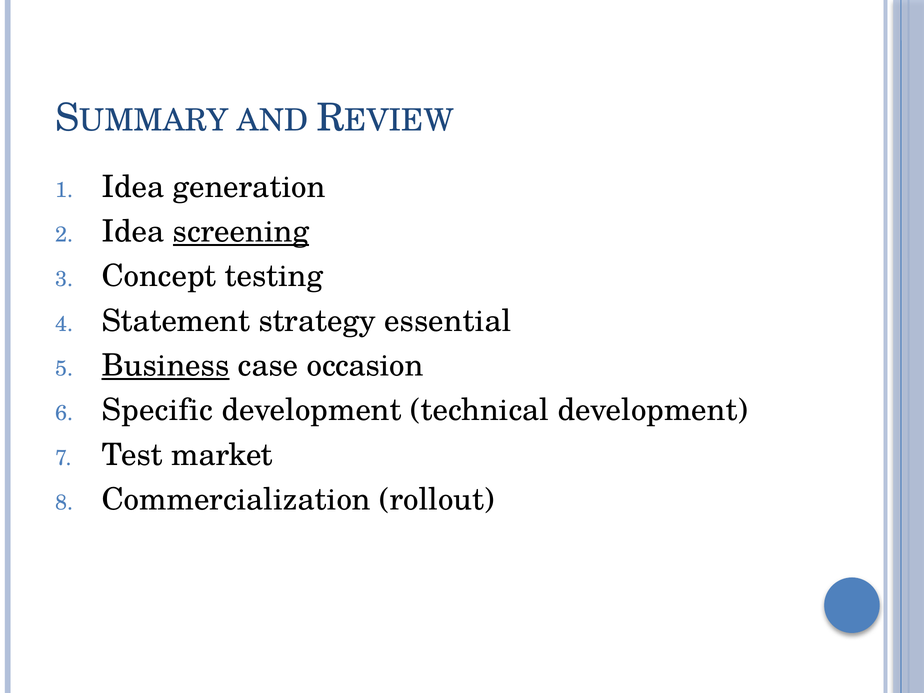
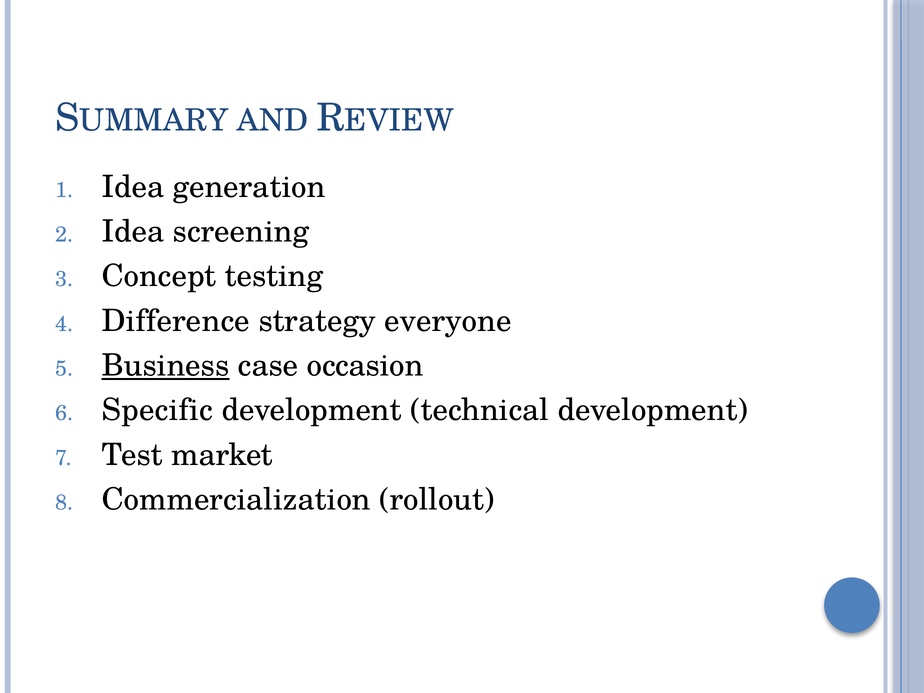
screening underline: present -> none (241, 232)
Statement: Statement -> Difference (176, 321)
essential: essential -> everyone (448, 321)
